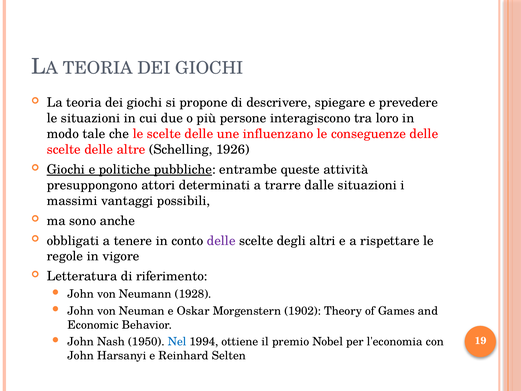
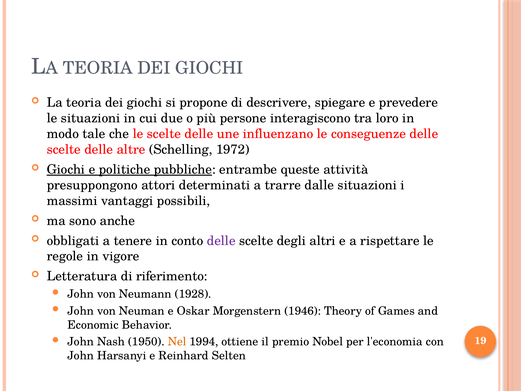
1926: 1926 -> 1972 (233, 149)
1902: 1902 -> 1946 (303, 311)
Nel colour: blue -> orange (177, 342)
